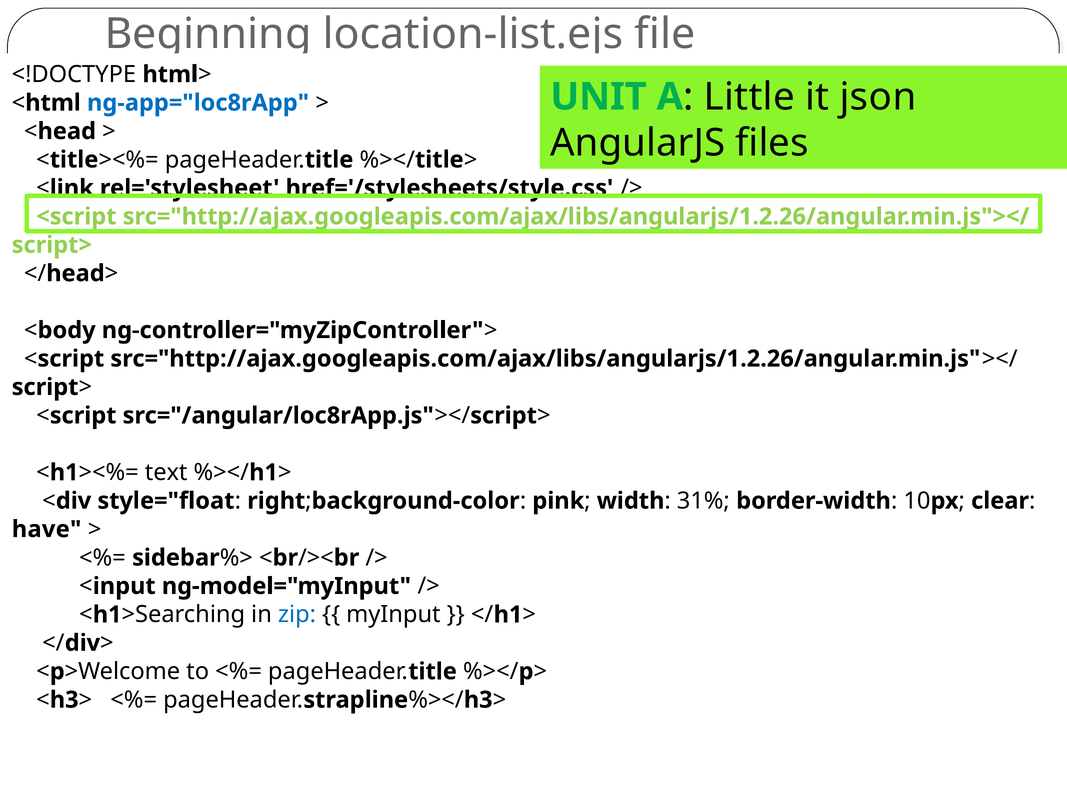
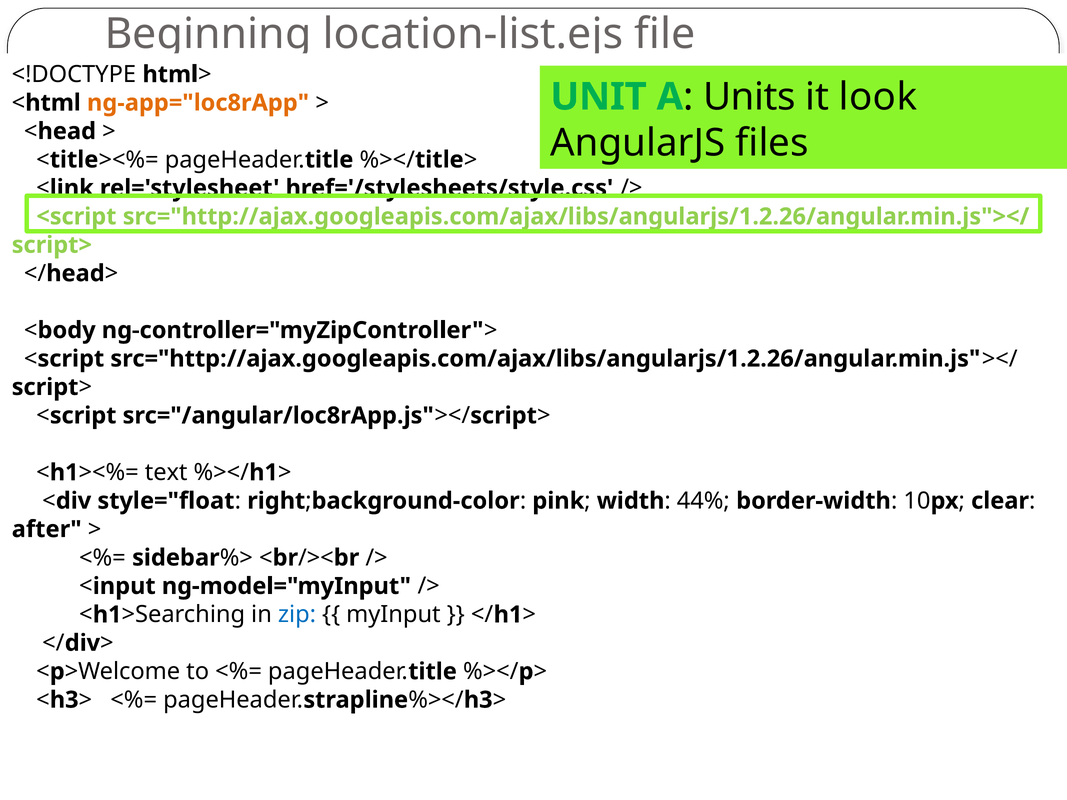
Little: Little -> Units (749, 97)
json: json -> look (878, 97)
ng-app="loc8rApp colour: blue -> orange (198, 103)
31%: 31% -> 44% (703, 501)
have: have -> after (47, 529)
